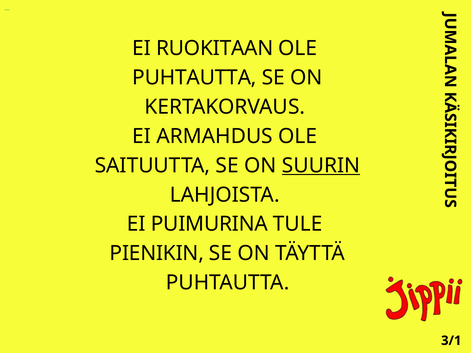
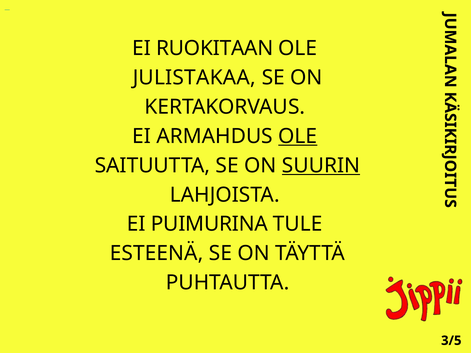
PUHTAUTTA: PUHTAUTTA -> JULISTAKAA (194, 78)
OLE underline: none -> present (298, 136)
PIENIKIN: PIENIKIN -> ESTEENÄ (157, 254)
3/1: 3/1 -> 3/5 (451, 341)
